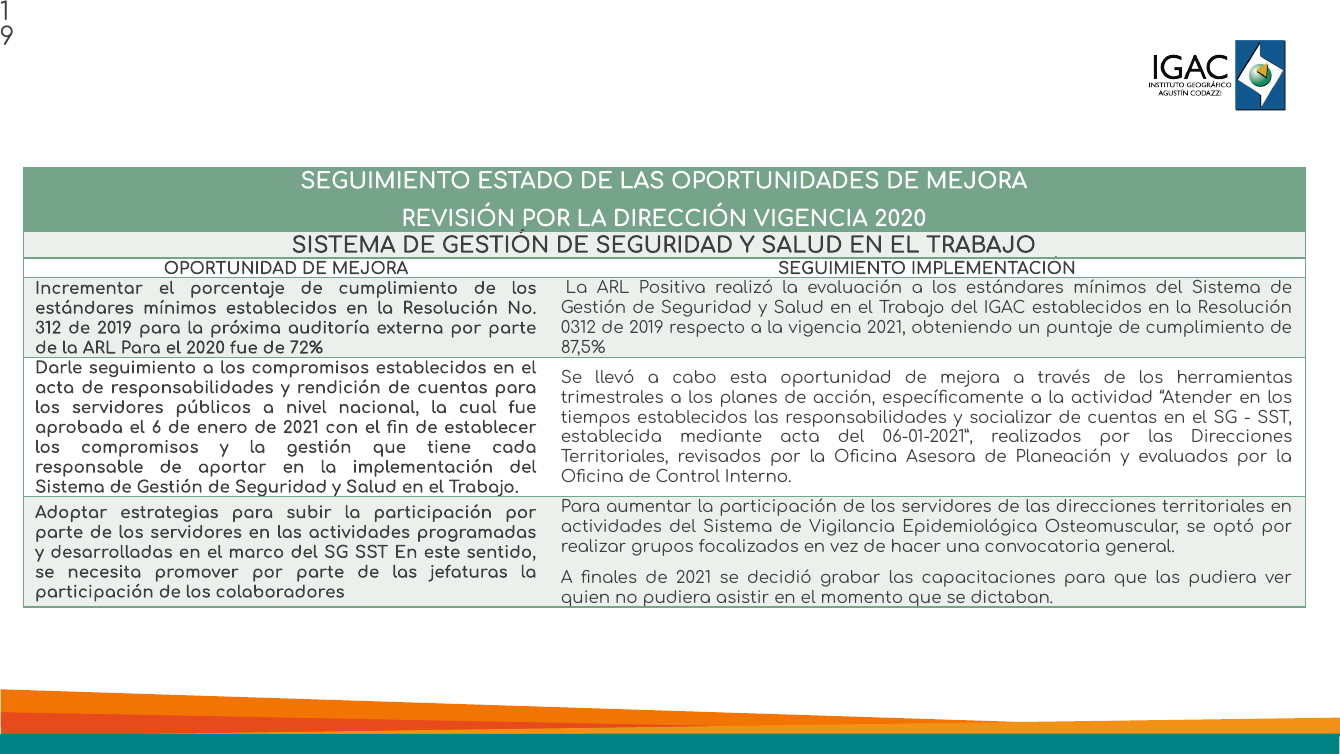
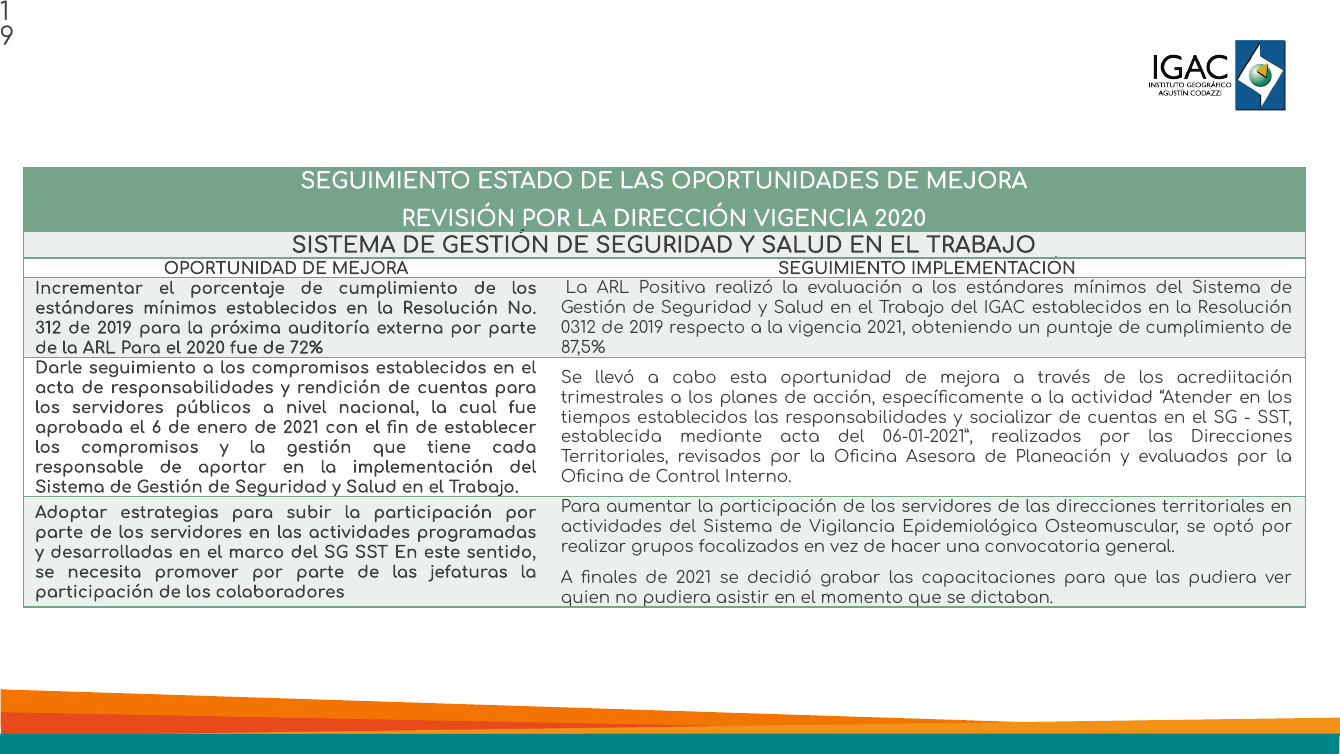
herramientas: herramientas -> acrediitación (1234, 378)
